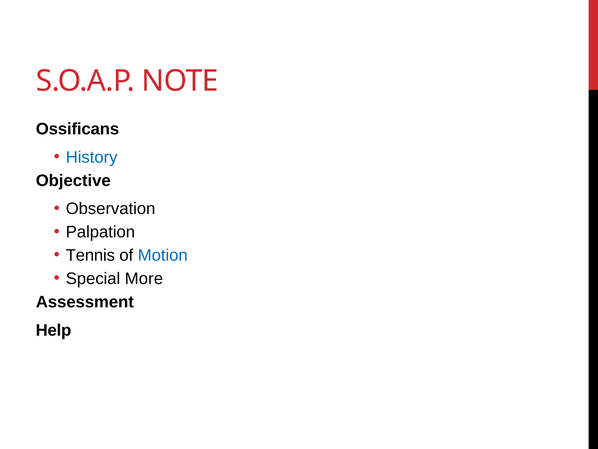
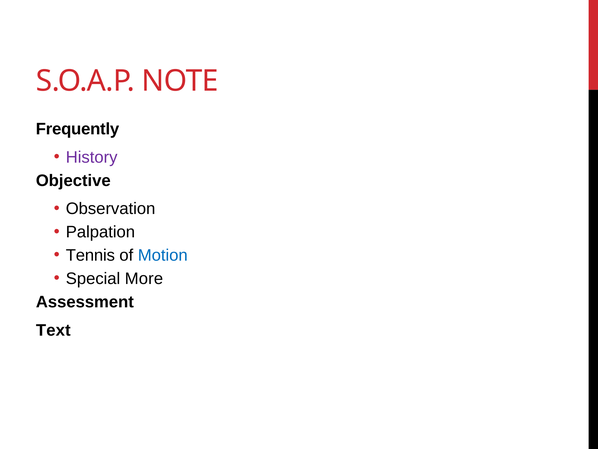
Ossificans: Ossificans -> Frequently (78, 129)
History colour: blue -> purple (92, 157)
Help: Help -> Text (53, 330)
